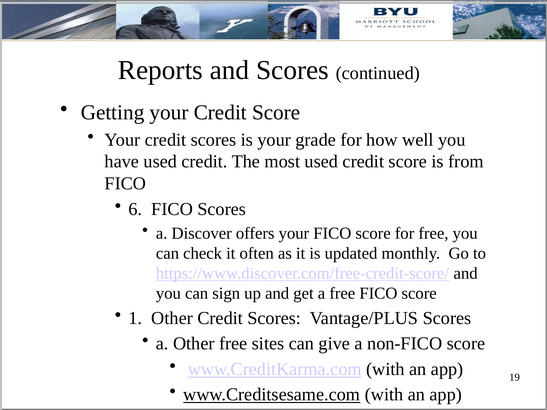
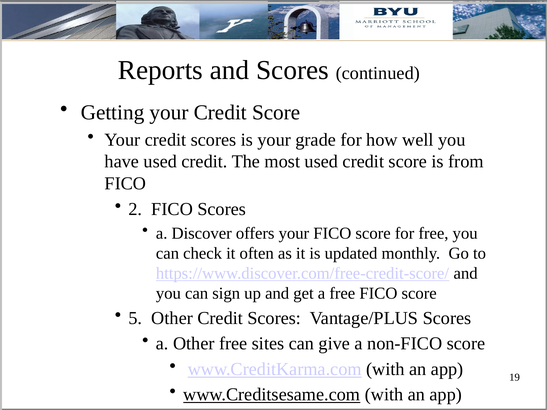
6: 6 -> 2 (135, 209)
1: 1 -> 5 (135, 318)
